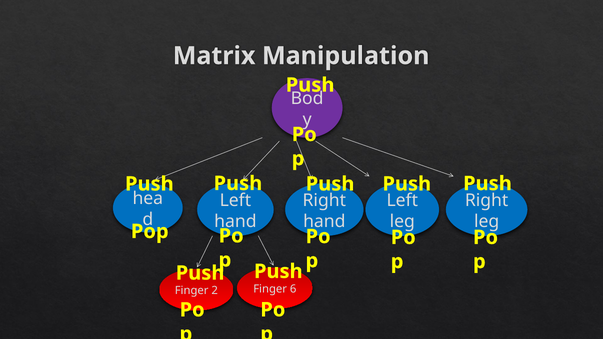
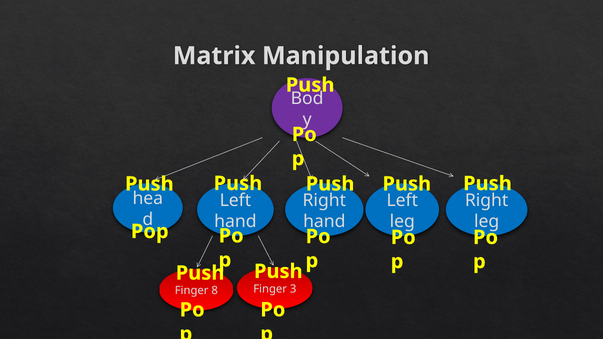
2: 2 -> 8 (215, 291)
6: 6 -> 3 (293, 289)
